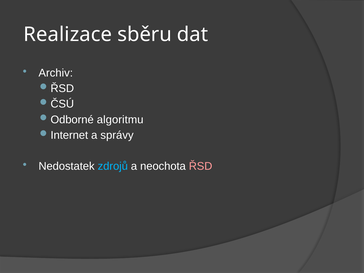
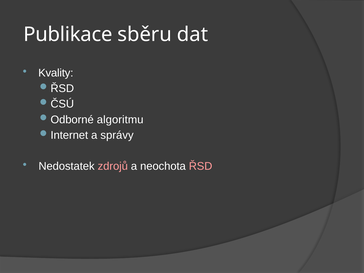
Realizace: Realizace -> Publikace (68, 35)
Archiv: Archiv -> Kvality (56, 73)
zdrojů colour: light blue -> pink (113, 166)
